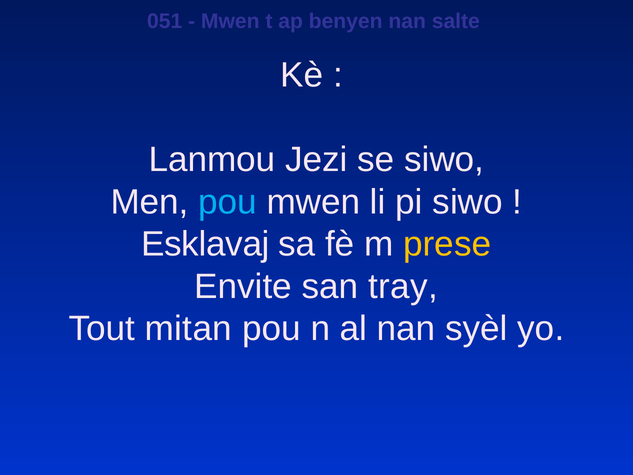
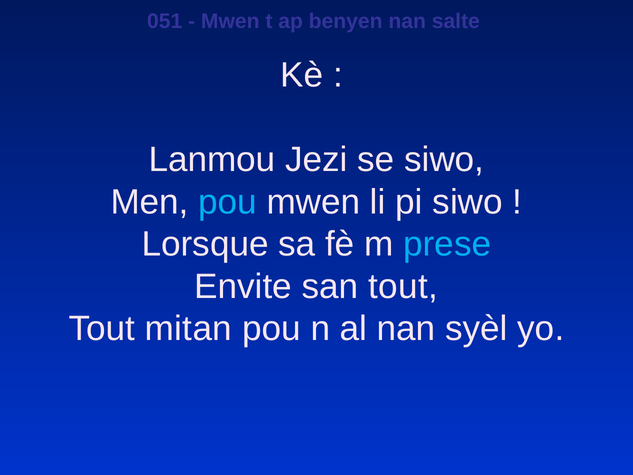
Esklavaj: Esklavaj -> Lorsque (205, 244)
prese colour: yellow -> light blue (447, 244)
san tray: tray -> tout (403, 286)
